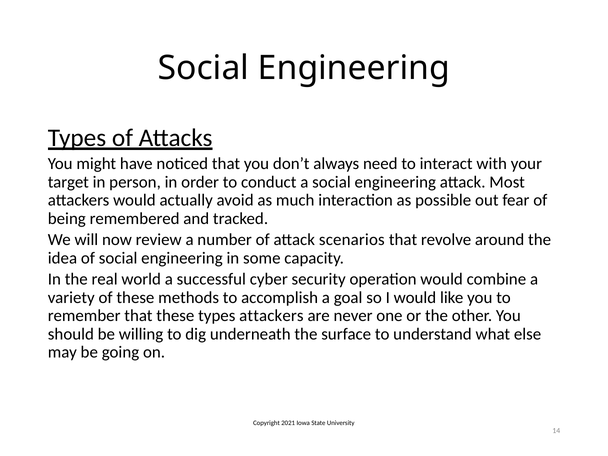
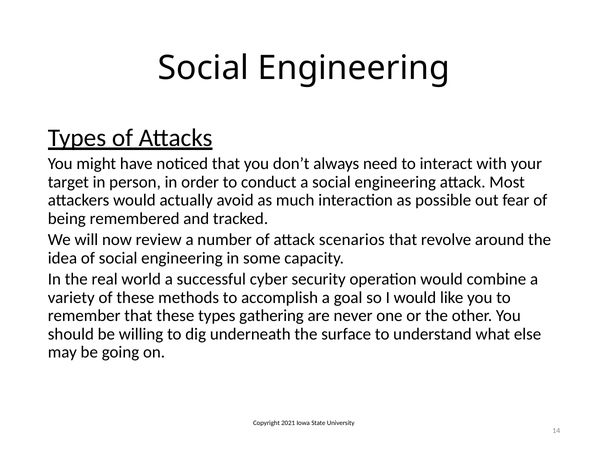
types attackers: attackers -> gathering (272, 316)
